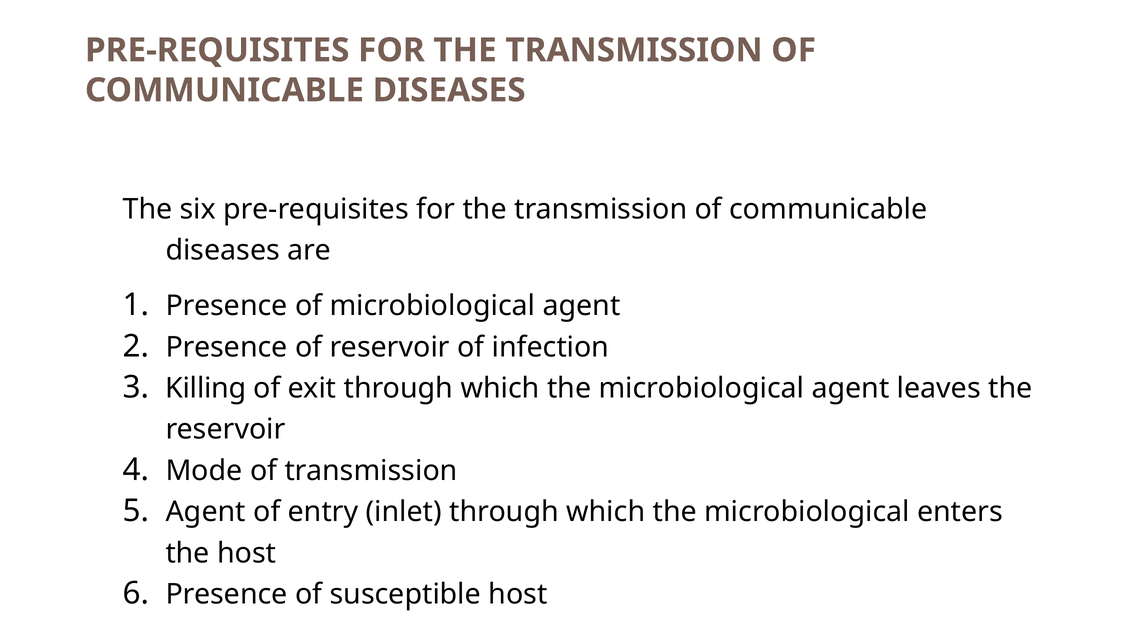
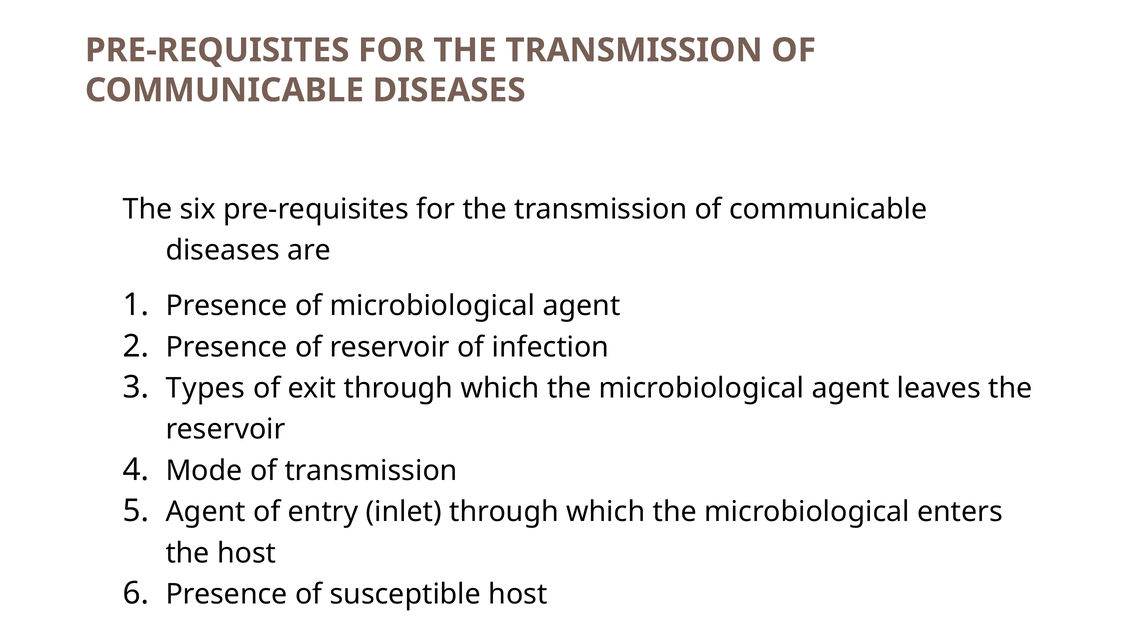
Killing: Killing -> Types (206, 388)
